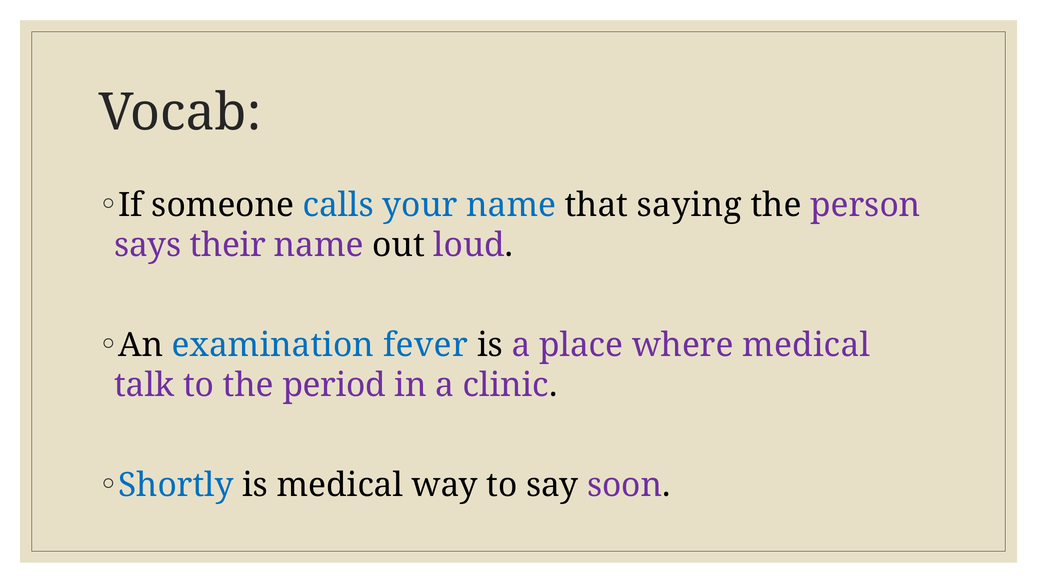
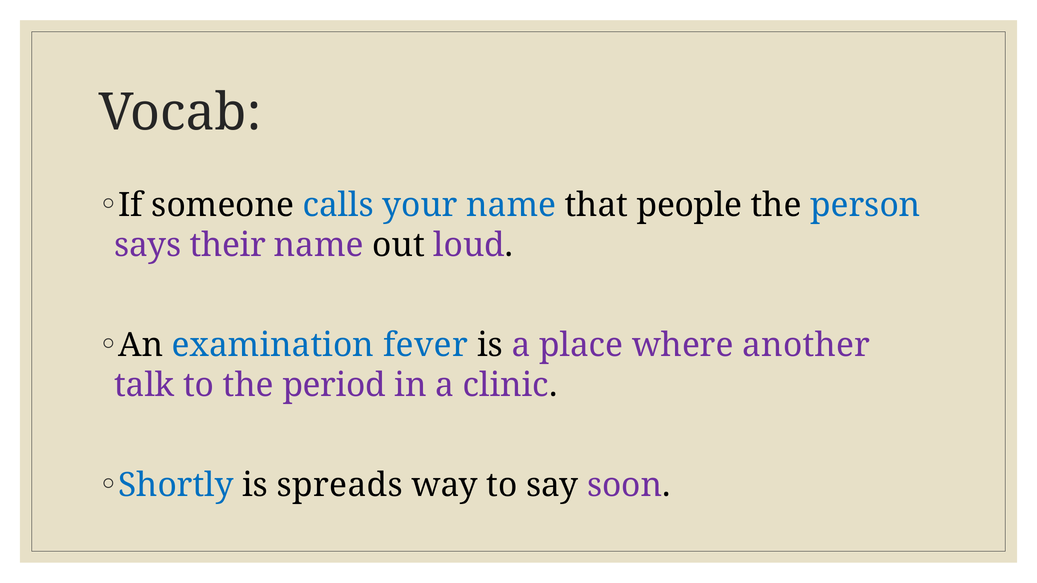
saying: saying -> people (690, 205)
person colour: purple -> blue (865, 205)
where medical: medical -> another (806, 345)
is medical: medical -> spreads (340, 485)
